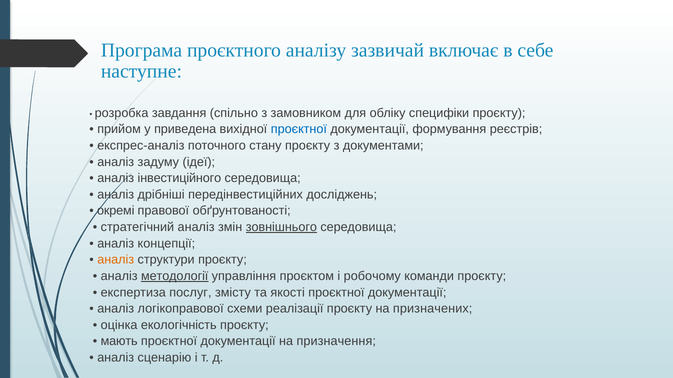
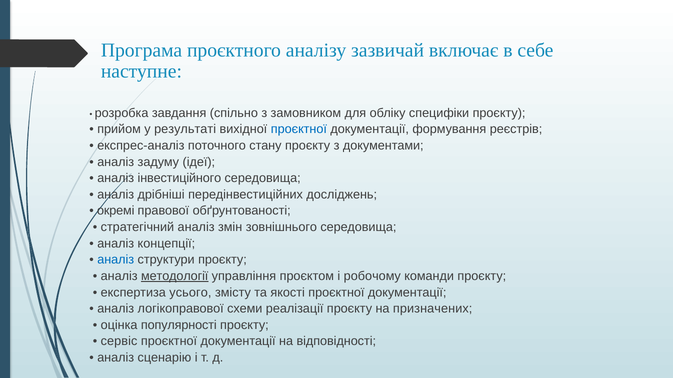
приведена: приведена -> результаті (185, 129)
зовнішнього underline: present -> none (281, 227)
аналіз colour: orange -> blue (116, 260)
послуг: послуг -> усього (190, 293)
екологічність: екологічність -> популярності (179, 325)
мають: мають -> сервіс (119, 342)
призначення: призначення -> відповідності (336, 342)
